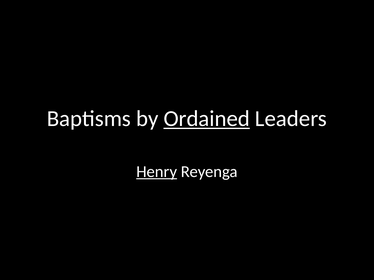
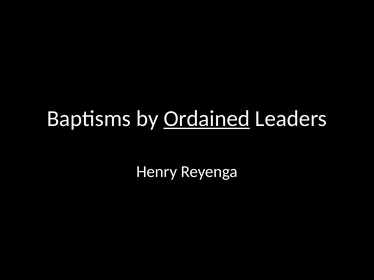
Henry underline: present -> none (157, 172)
